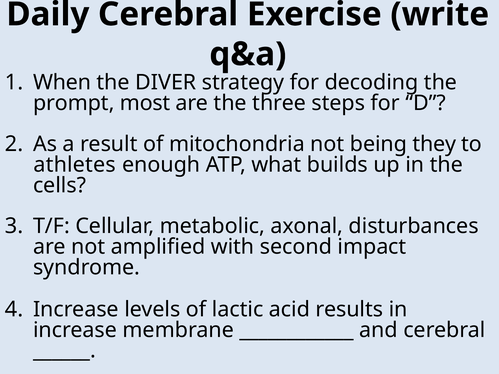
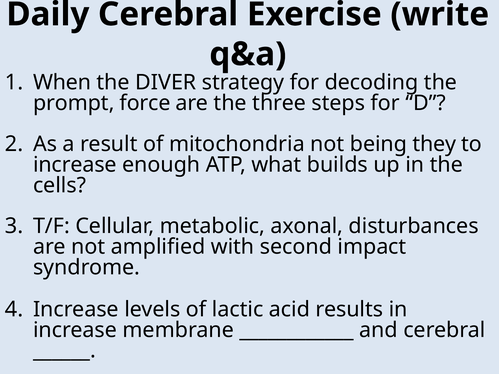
most: most -> force (145, 103)
athletes: athletes -> increase (75, 165)
